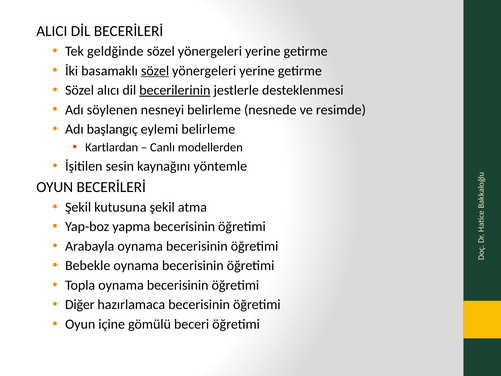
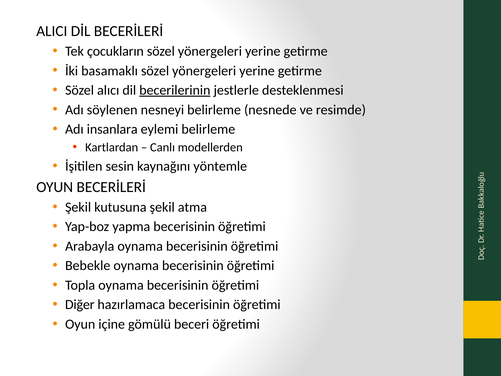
geldğinde: geldğinde -> çocukların (115, 51)
sözel underline: present -> none (155, 71)
başlangıç: başlangıç -> insanlara (112, 129)
